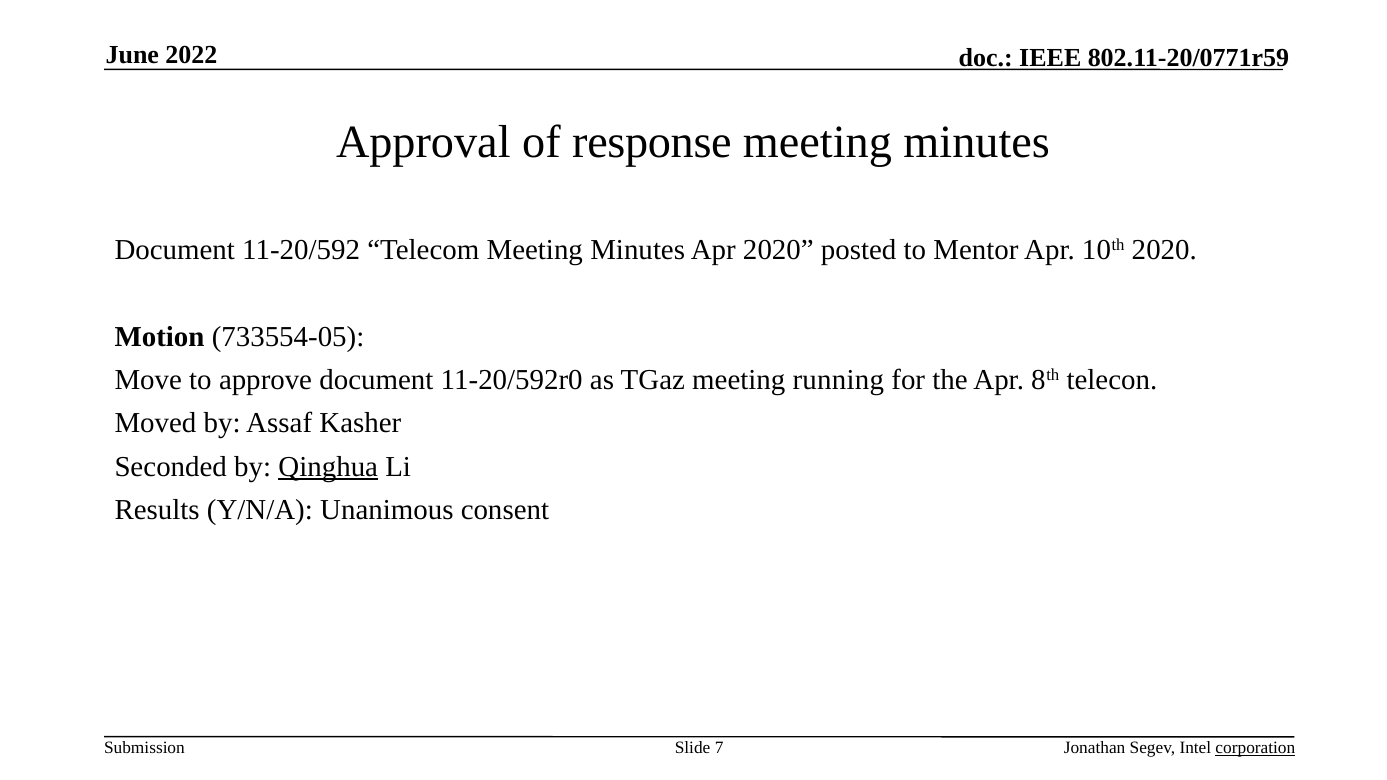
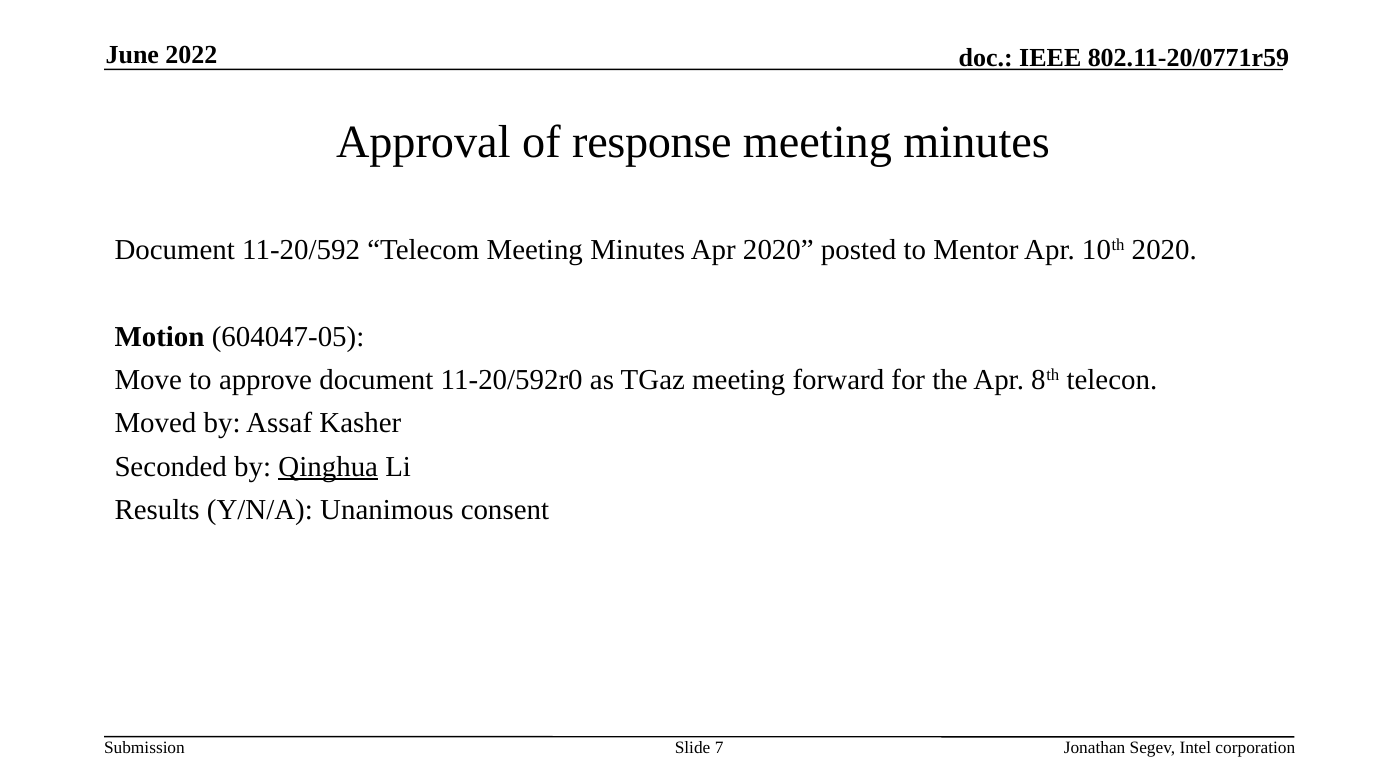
733554-05: 733554-05 -> 604047-05 (288, 337)
running: running -> forward (838, 380)
corporation underline: present -> none (1255, 748)
